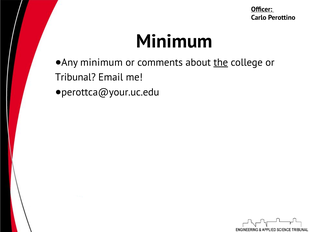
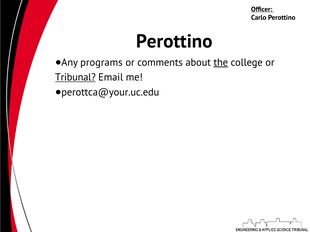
Minimum: Minimum -> Perottino (174, 41)
Any minimum: minimum -> programs (101, 63)
Tribunal underline: none -> present (75, 77)
